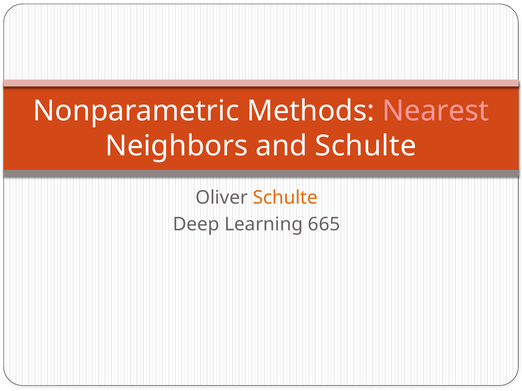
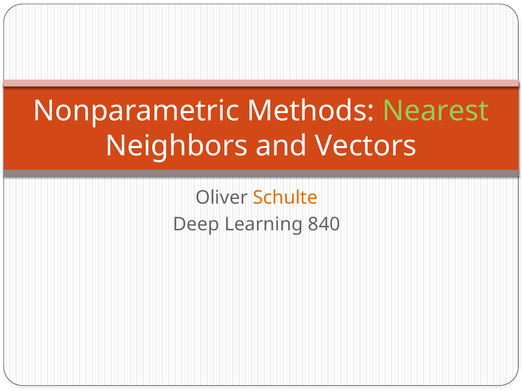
Nearest colour: pink -> light green (436, 111)
and Schulte: Schulte -> Vectors (366, 146)
665: 665 -> 840 (324, 225)
